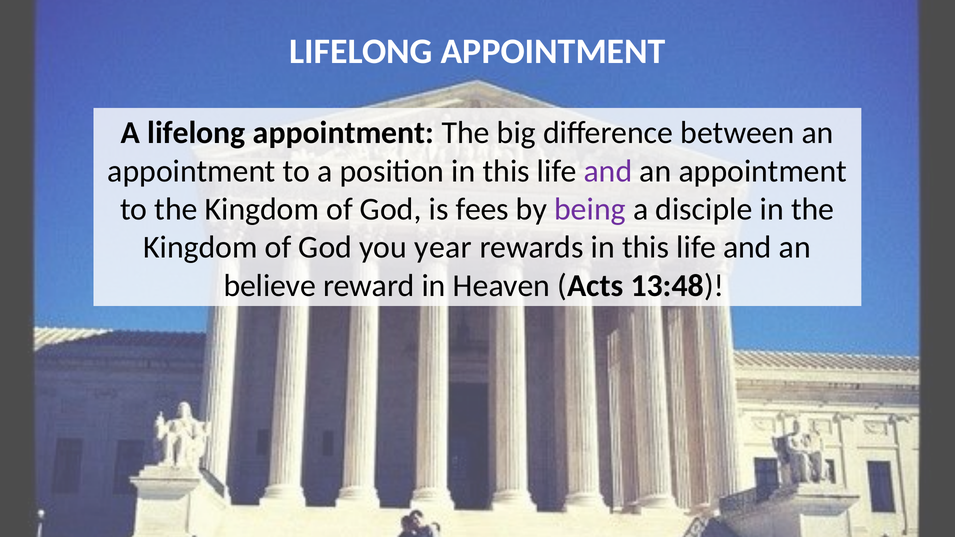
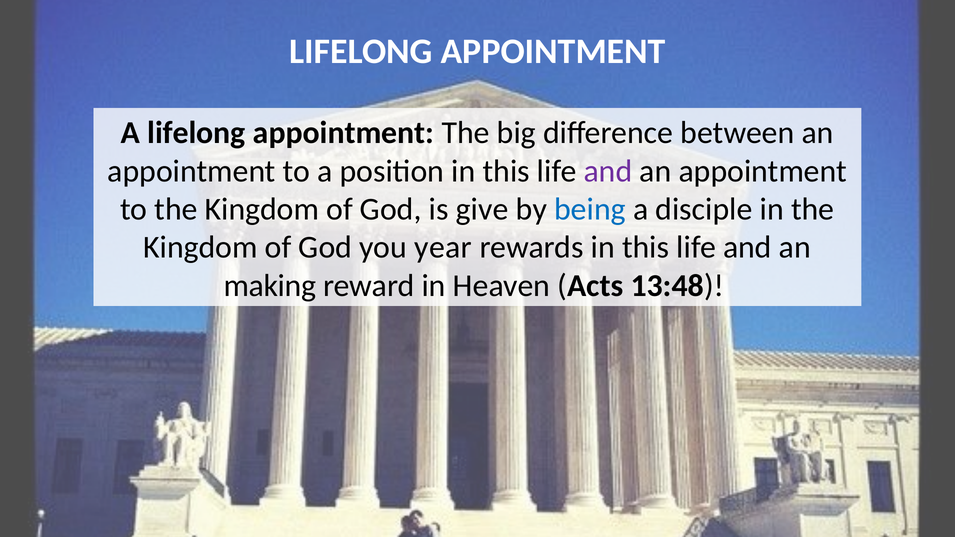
fees: fees -> give (482, 209)
being colour: purple -> blue (590, 209)
believe: believe -> making (270, 286)
